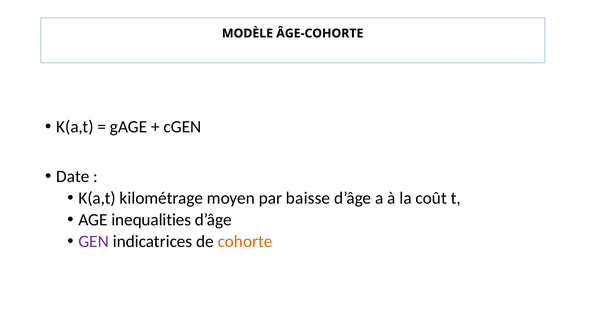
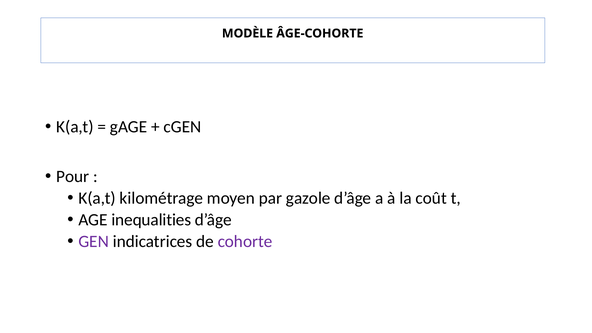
Date: Date -> Pour (73, 176)
baisse: baisse -> gazole (308, 198)
cohorte colour: orange -> purple (245, 242)
